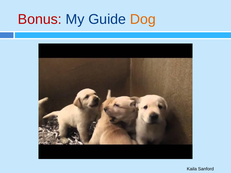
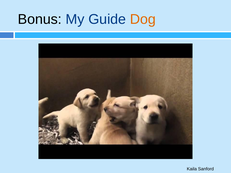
Bonus colour: red -> black (40, 19)
